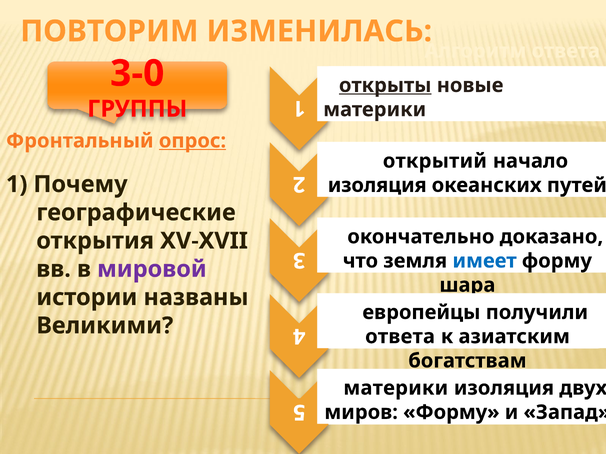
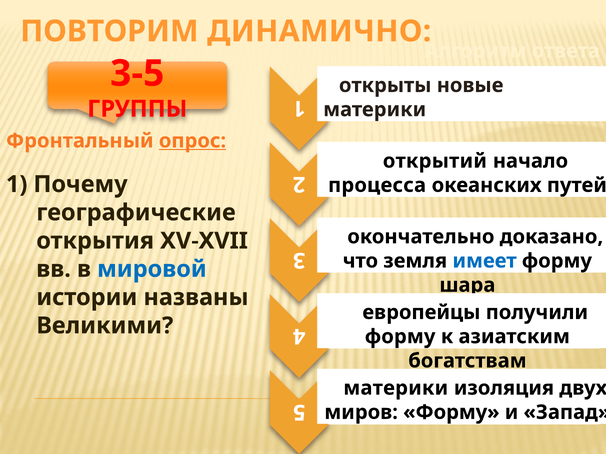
ИЗМЕНИЛАСЬ: ИЗМЕНИЛАСЬ -> ДИНАМИЧНО (319, 31)
3-0: 3-0 -> 3-5 (137, 74)
открыты underline: present -> none (385, 85)
изоляция: изоляция -> процесса (377, 185)
мировой colour: purple -> blue (152, 269)
ответа: ответа -> форму (400, 337)
